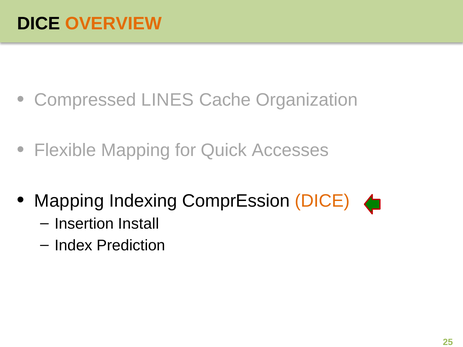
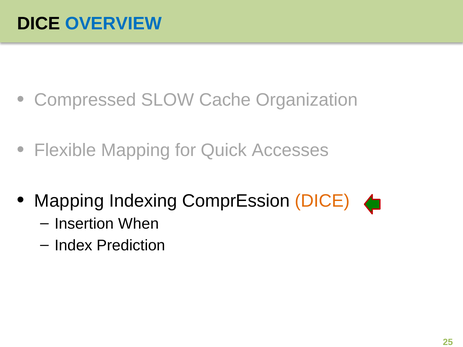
OVERVIEW colour: orange -> blue (113, 24)
LINES: LINES -> SLOW (168, 100)
Install: Install -> When (139, 224)
